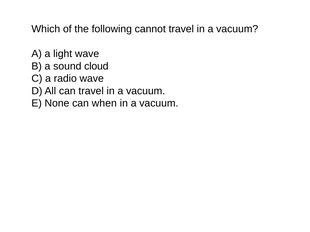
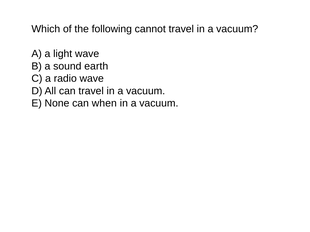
cloud: cloud -> earth (96, 66)
